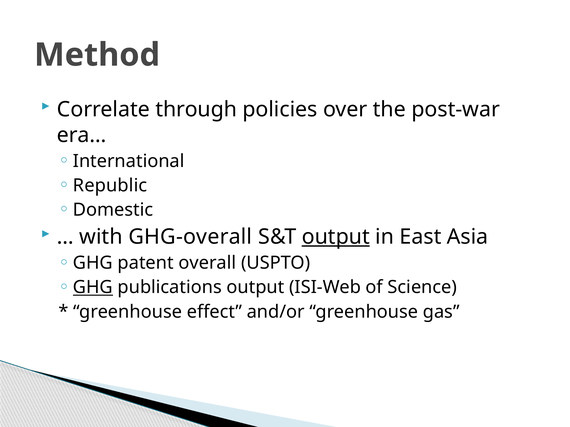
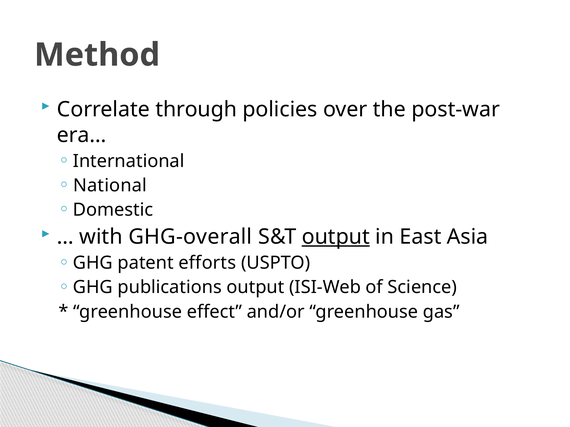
Republic: Republic -> National (110, 186)
overall: overall -> efforts (207, 263)
GHG underline: present -> none (93, 288)
